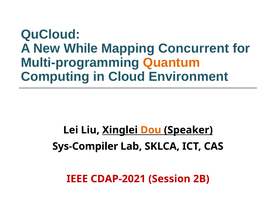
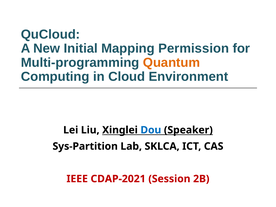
While: While -> Initial (81, 48)
Concurrent: Concurrent -> Permission (194, 48)
Dou colour: orange -> blue (151, 130)
Sys-Compiler: Sys-Compiler -> Sys-Partition (85, 146)
